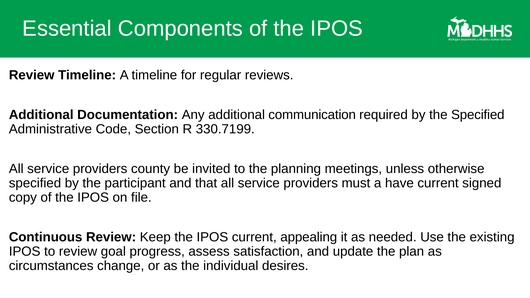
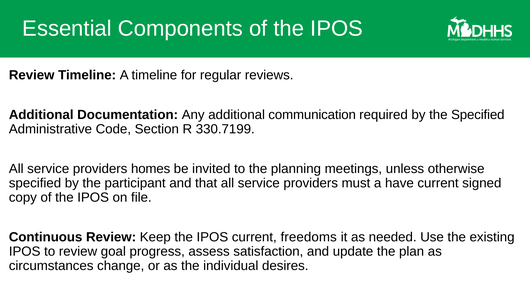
county: county -> homes (151, 169)
appealing: appealing -> freedoms (309, 237)
